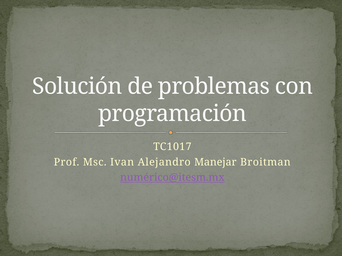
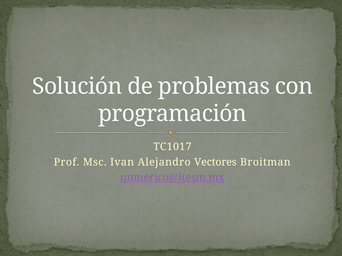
Manejar: Manejar -> Vectores (215, 162)
